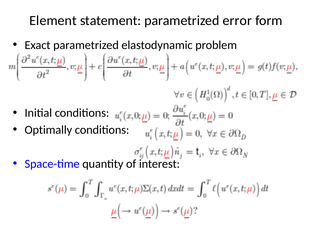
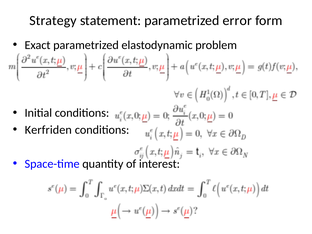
Element: Element -> Strategy (53, 20)
Optimally: Optimally -> Kerfriden (48, 130)
